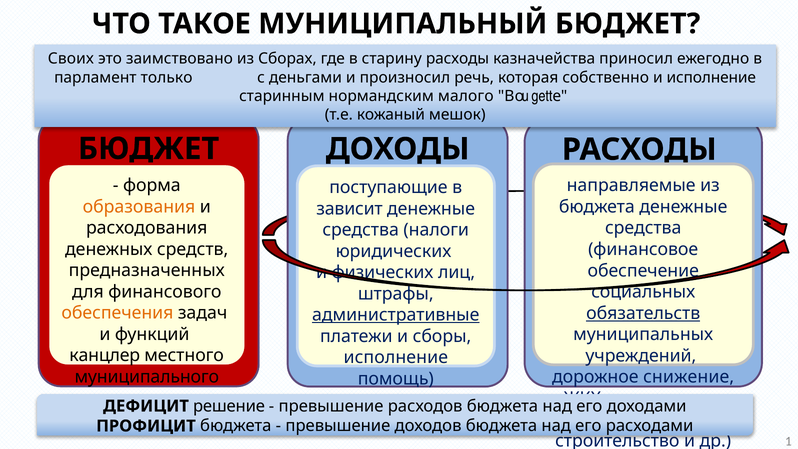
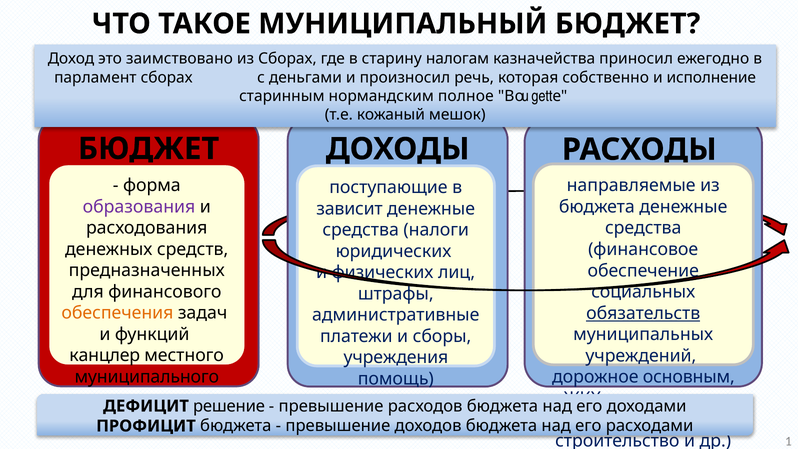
Своих: Своих -> Доход (71, 59)
старину расходы: расходы -> налогам (458, 59)
парламент только: только -> сборах (167, 77)
малого: малого -> полное (466, 96)
образования colour: orange -> purple (139, 207)
административные underline: present -> none (396, 315)
исполнение: исполнение -> учреждения (396, 358)
снижение: снижение -> основным (689, 377)
